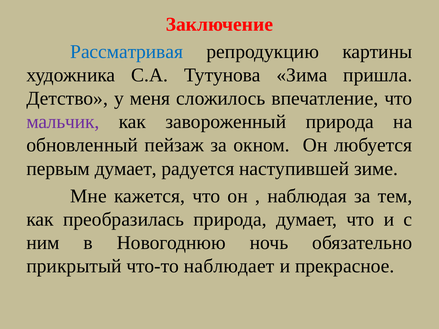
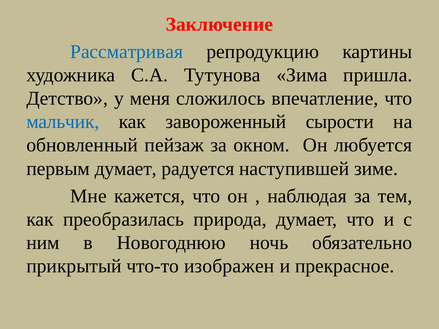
мальчик colour: purple -> blue (63, 122)
завороженный природа: природа -> сырости (340, 122)
наблюдает: наблюдает -> изображен (229, 266)
